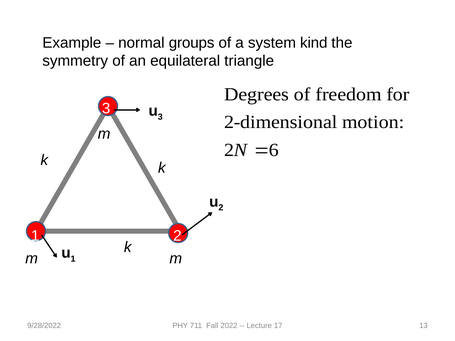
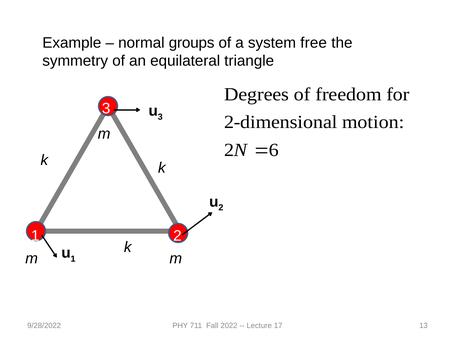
kind: kind -> free (314, 43)
